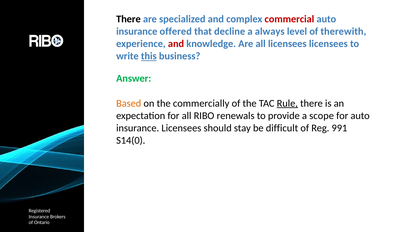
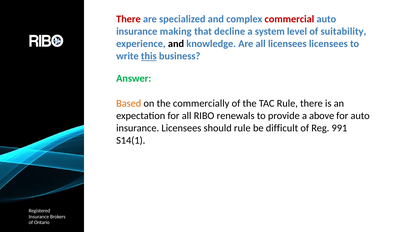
There colour: black -> red (128, 19)
offered: offered -> making (176, 31)
always: always -> system (270, 31)
therewith: therewith -> suitability (343, 31)
and colour: red -> black (176, 44)
Rule underline: present -> none (287, 103)
scope: scope -> above (322, 116)
should stay: stay -> rule (242, 128)
S14(0: S14(0 -> S14(1 (131, 140)
